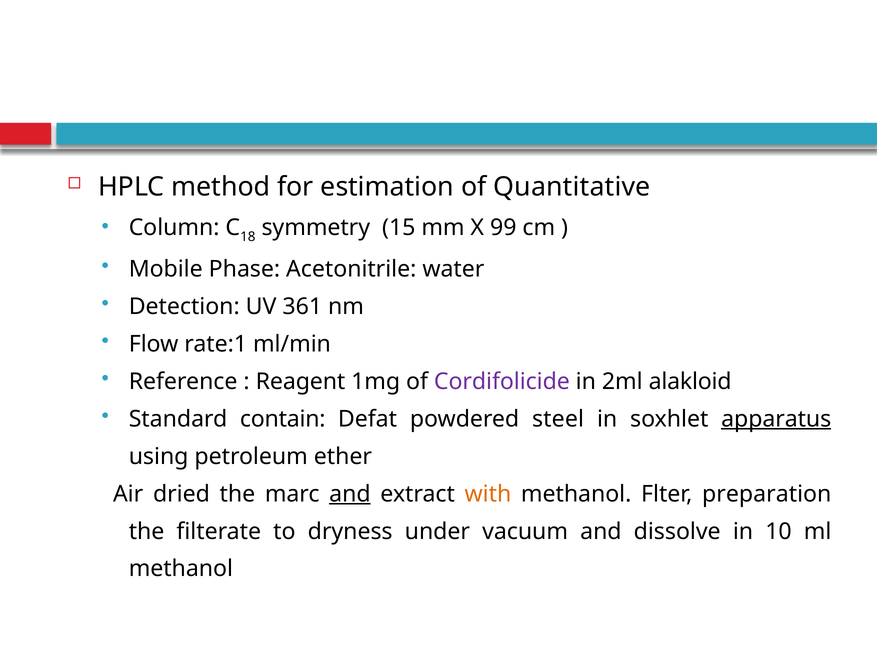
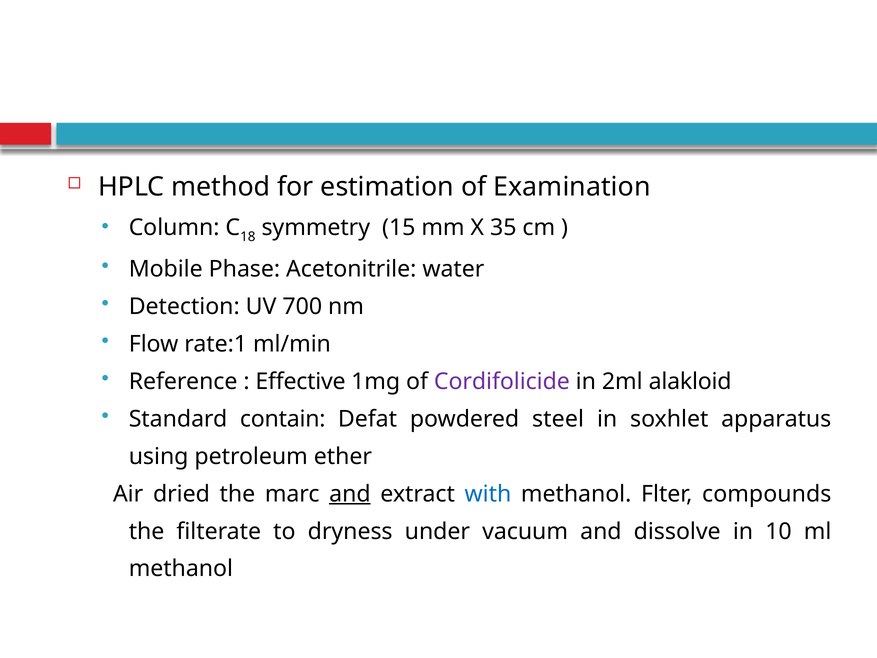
Quantitative: Quantitative -> Examination (572, 187)
99: 99 -> 35 (503, 228)
361: 361 -> 700 (302, 306)
Reagent: Reagent -> Effective (301, 381)
apparatus underline: present -> none (776, 419)
with colour: orange -> blue (488, 494)
preparation: preparation -> compounds (767, 494)
